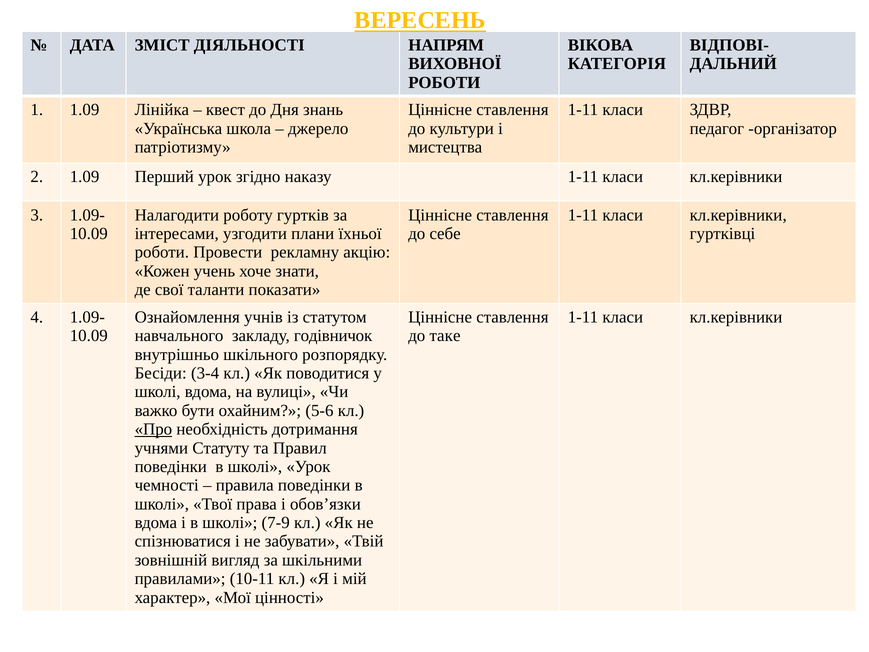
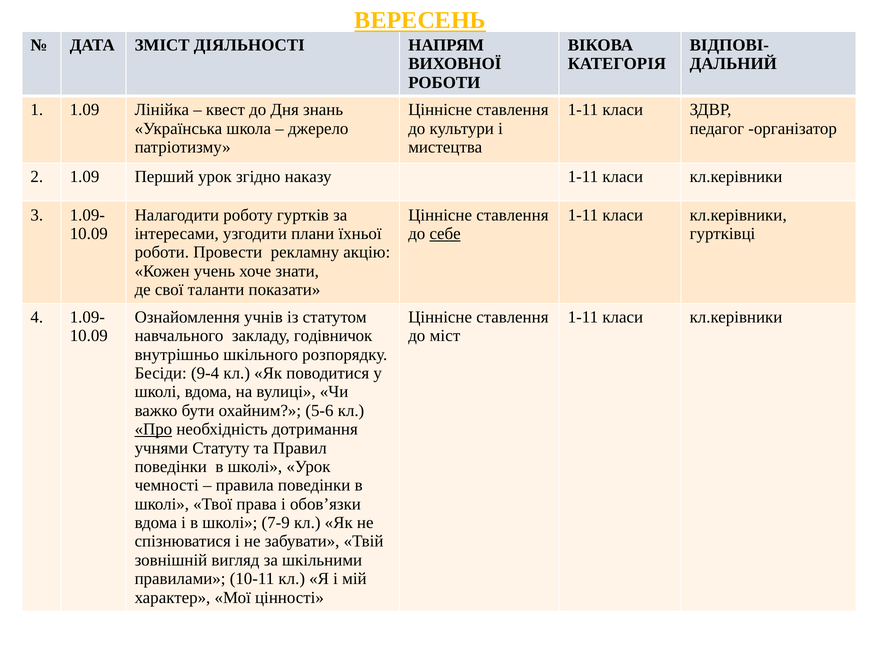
себе underline: none -> present (445, 234)
таке: таке -> міст (445, 336)
3-4: 3-4 -> 9-4 (205, 373)
